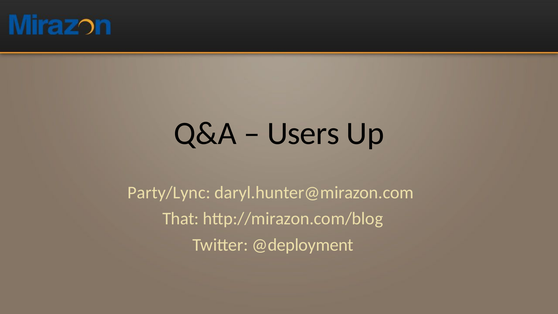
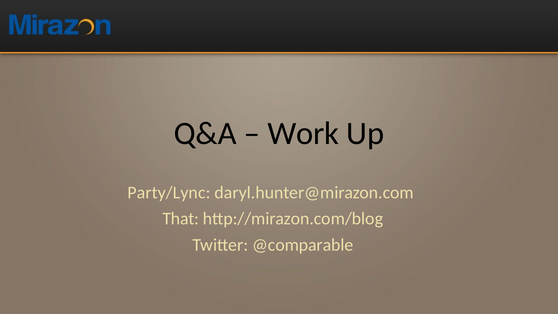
Users: Users -> Work (303, 133)
@deployment: @deployment -> @comparable (303, 245)
